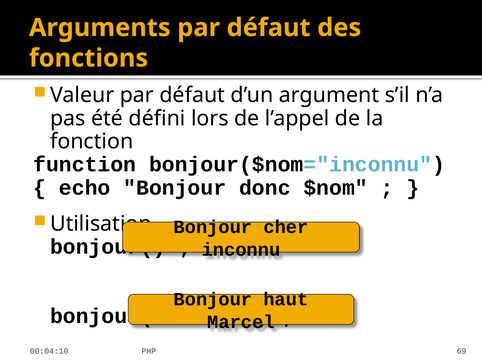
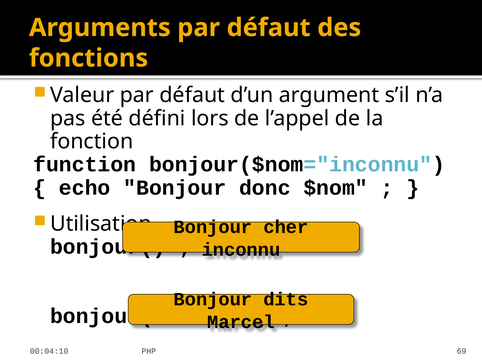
haut: haut -> dits (286, 300)
